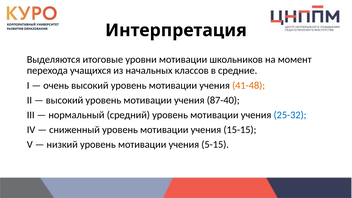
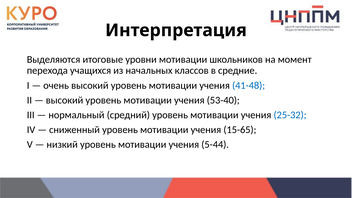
41-48 colour: orange -> blue (249, 85)
87-40: 87-40 -> 53-40 (223, 100)
15-15: 15-15 -> 15-65 (240, 130)
5-15: 5-15 -> 5-44 (215, 144)
